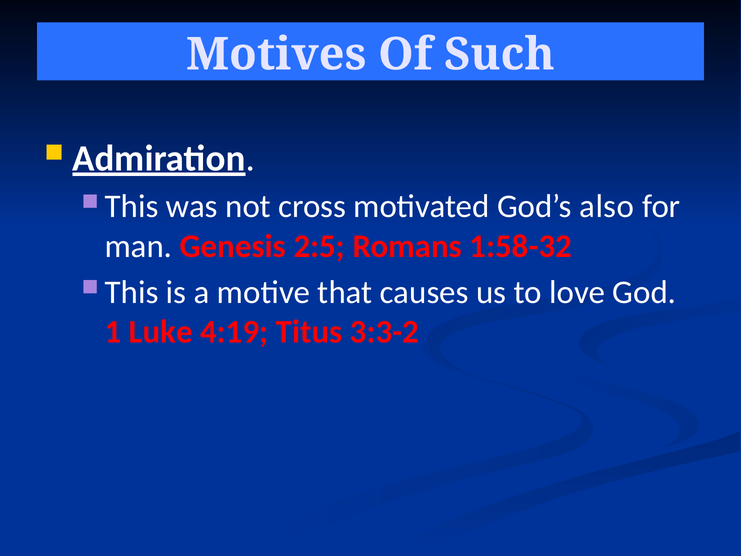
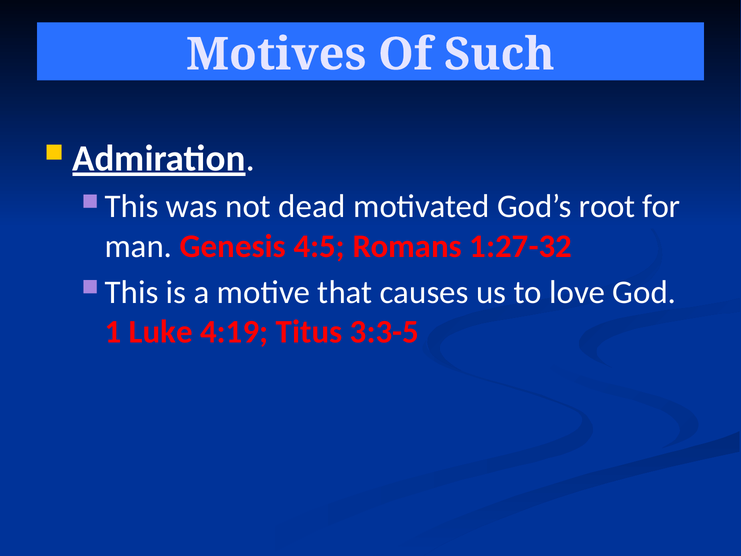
cross: cross -> dead (312, 207)
also: also -> root (607, 207)
2:5: 2:5 -> 4:5 (319, 246)
1:58-32: 1:58-32 -> 1:27-32 (521, 246)
3:3-2: 3:3-2 -> 3:3-5 (385, 332)
